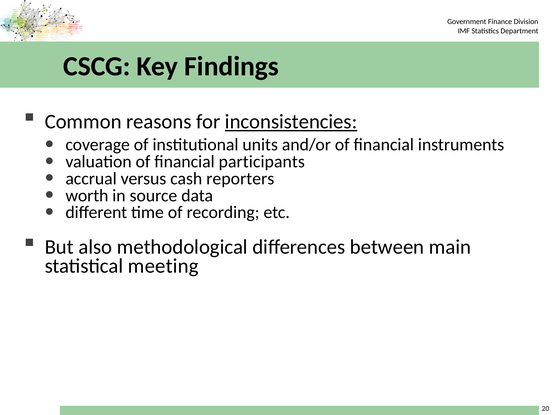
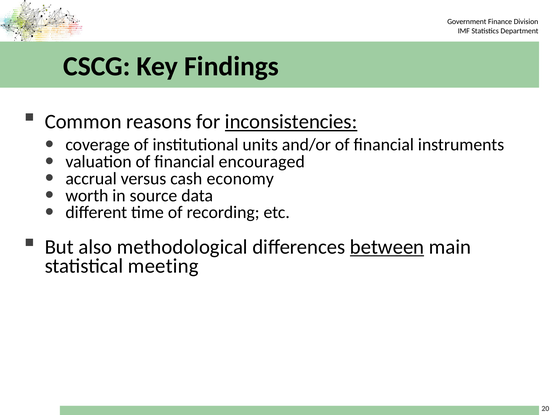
participants: participants -> encouraged (262, 162)
reporters: reporters -> economy (240, 179)
between underline: none -> present (387, 247)
